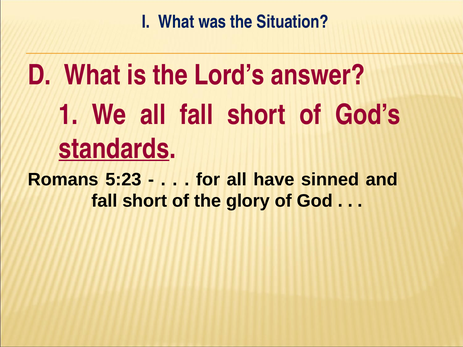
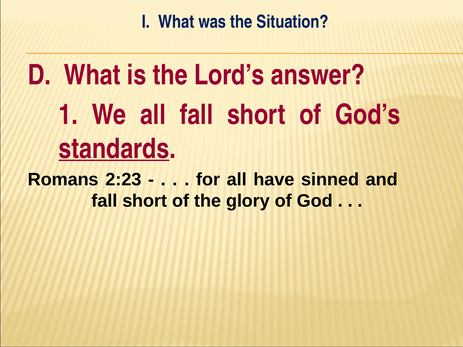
5:23: 5:23 -> 2:23 (123, 180)
